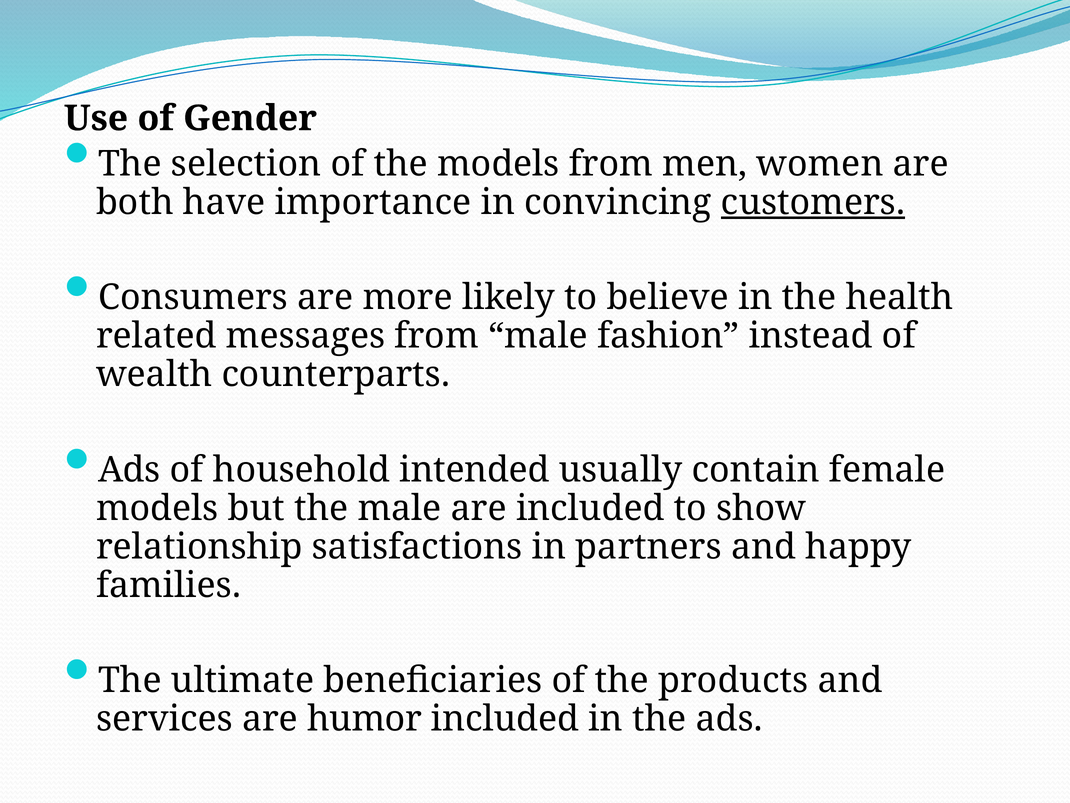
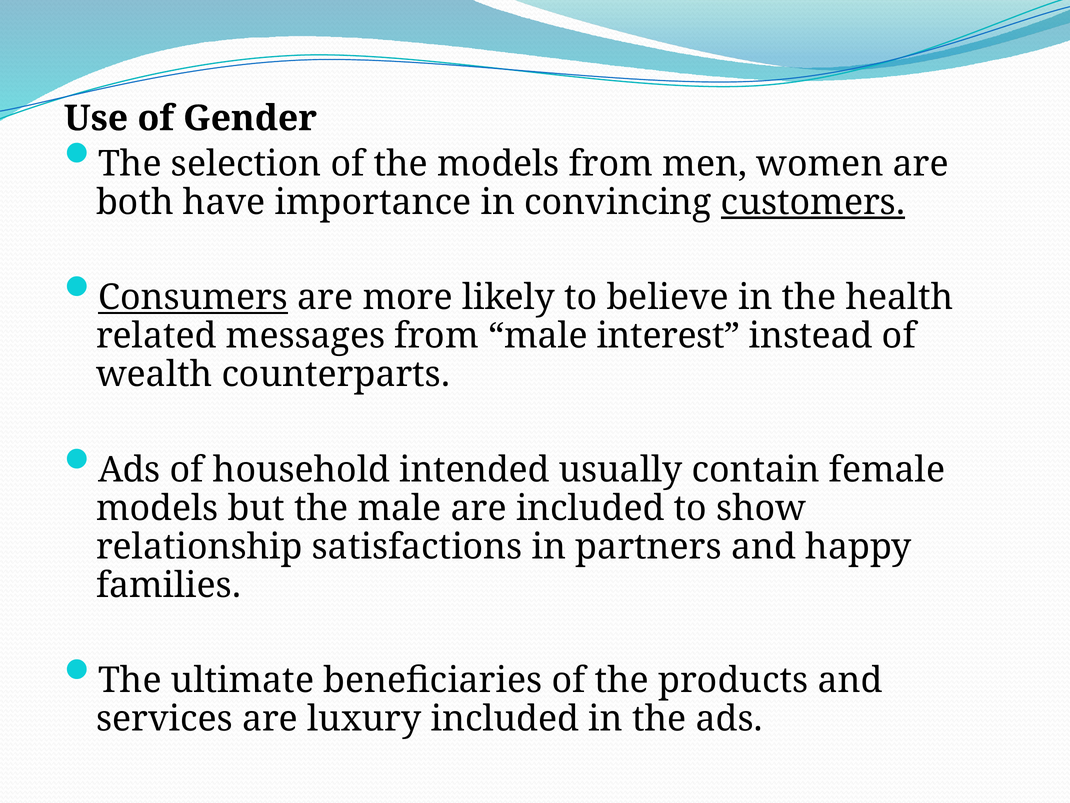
Consumers underline: none -> present (193, 297)
fashion: fashion -> interest (668, 336)
humor: humor -> luxury (364, 719)
